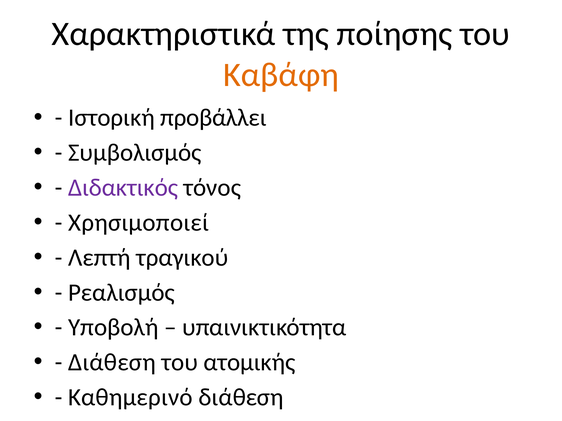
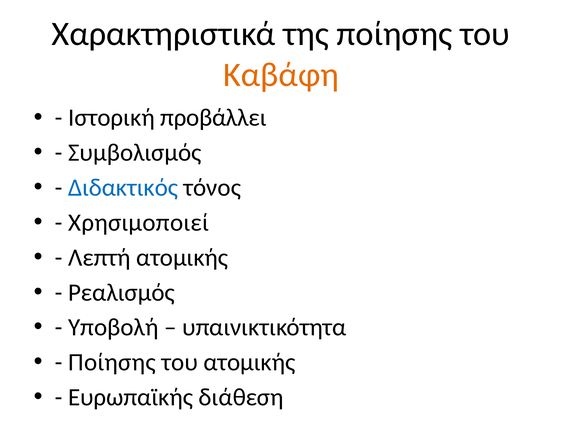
Διδακτικός colour: purple -> blue (123, 188)
Λεπτή τραγικού: τραγικού -> ατομικής (182, 258)
Διάθεση: Διάθεση -> Ποίησης (112, 363)
Καθημερινό: Καθημερινό -> Ευρωπαϊκής (131, 398)
